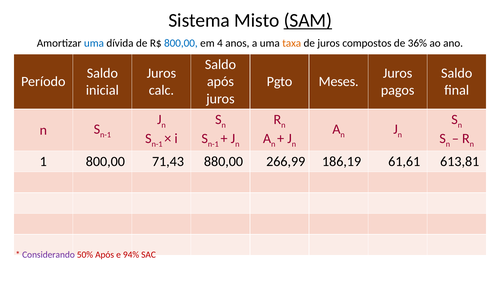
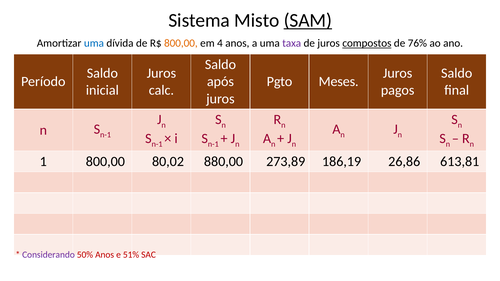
800,00 colour: blue -> orange (181, 43)
taxa colour: orange -> purple (292, 43)
compostos underline: none -> present (367, 43)
36%: 36% -> 76% (417, 43)
71,43: 71,43 -> 80,02 (168, 162)
266,99: 266,99 -> 273,89 (286, 162)
61,61: 61,61 -> 26,86 (404, 162)
50% Após: Após -> Anos (105, 255)
94%: 94% -> 51% (131, 255)
